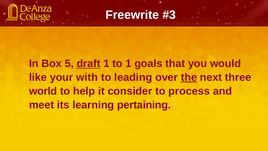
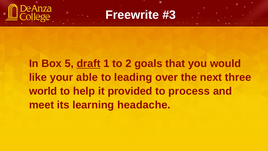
to 1: 1 -> 2 (128, 64)
with: with -> able (87, 77)
the underline: present -> none (189, 77)
consider: consider -> provided (130, 91)
pertaining: pertaining -> headache (144, 105)
